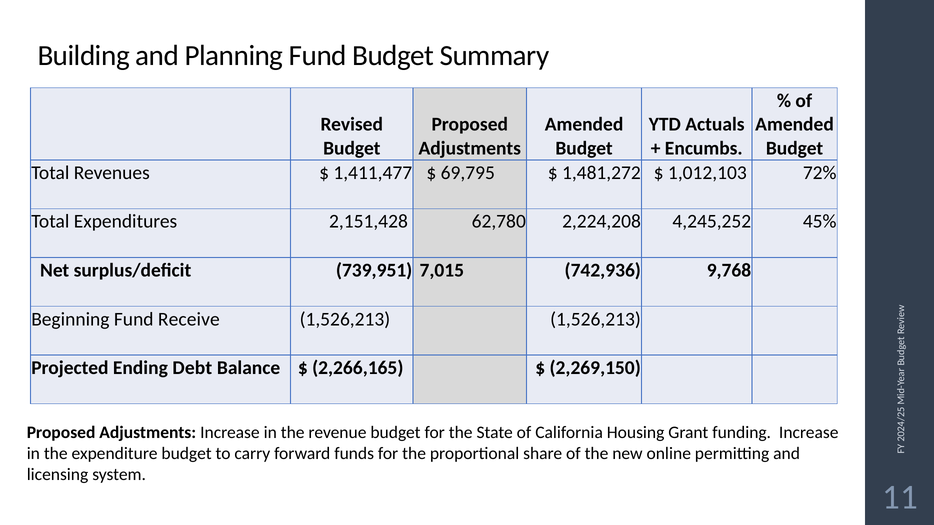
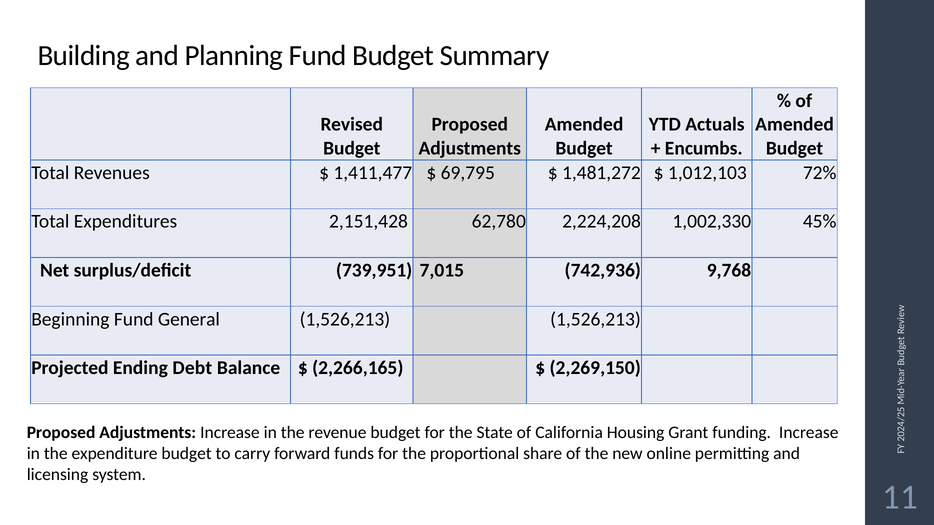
4,245,252: 4,245,252 -> 1,002,330 (712, 222)
Receive: Receive -> General (189, 319)
